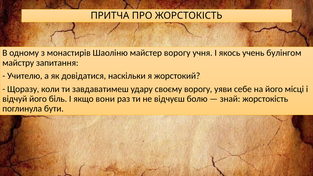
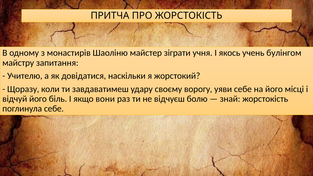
майстер ворогу: ворогу -> зіграти (177, 53)
поглинула бути: бути -> себе (54, 109)
